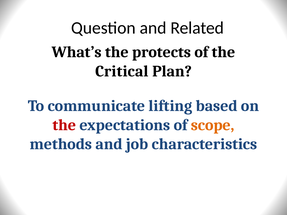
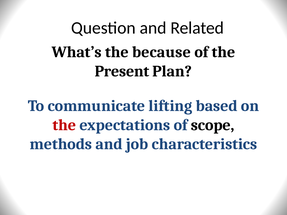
protects: protects -> because (161, 52)
Critical: Critical -> Present (122, 71)
scope colour: orange -> black (213, 125)
